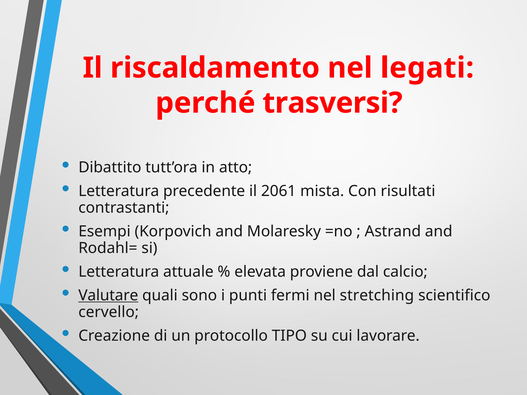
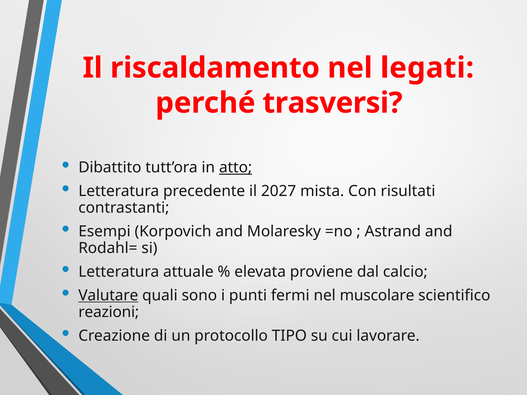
atto underline: none -> present (236, 168)
2061: 2061 -> 2027 (279, 191)
stretching: stretching -> muscolare (377, 296)
cervello: cervello -> reazioni (109, 312)
